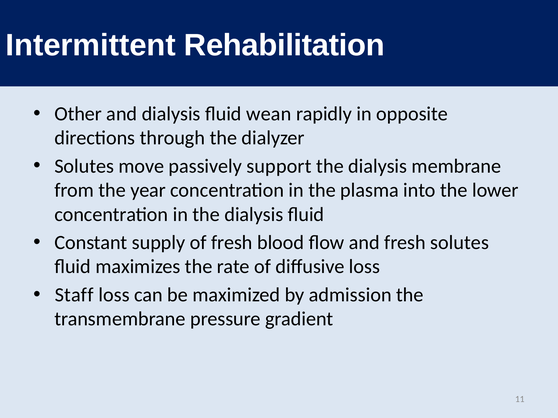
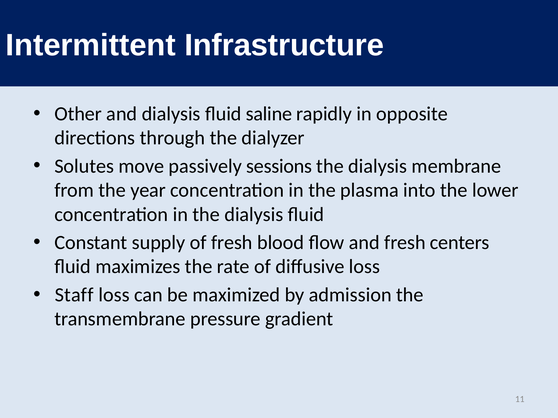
Rehabilitation: Rehabilitation -> Infrastructure (284, 45)
wean: wean -> saline (269, 114)
support: support -> sessions (279, 166)
fresh solutes: solutes -> centers (460, 243)
